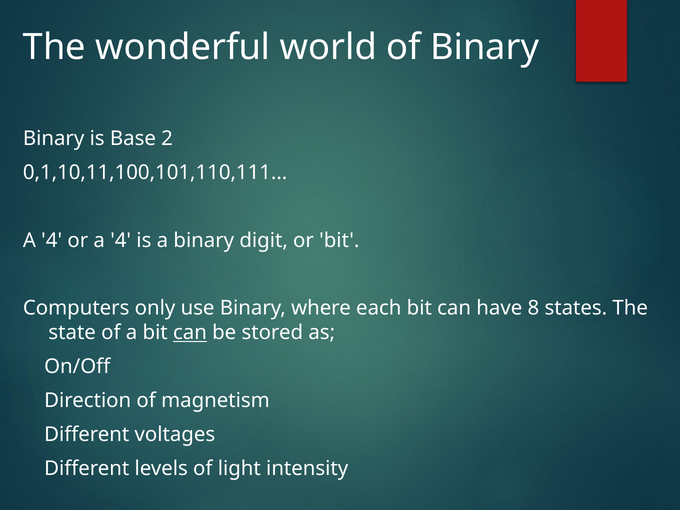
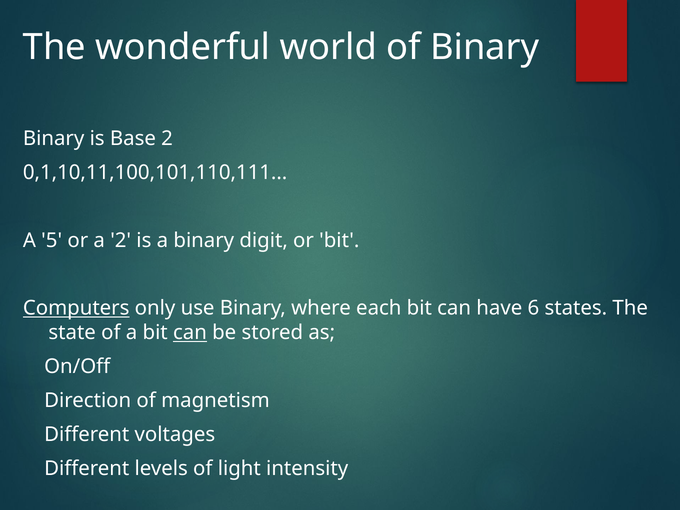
4: 4 -> 5 (52, 240)
or a 4: 4 -> 2 (121, 240)
Computers underline: none -> present (76, 308)
8: 8 -> 6 (533, 308)
